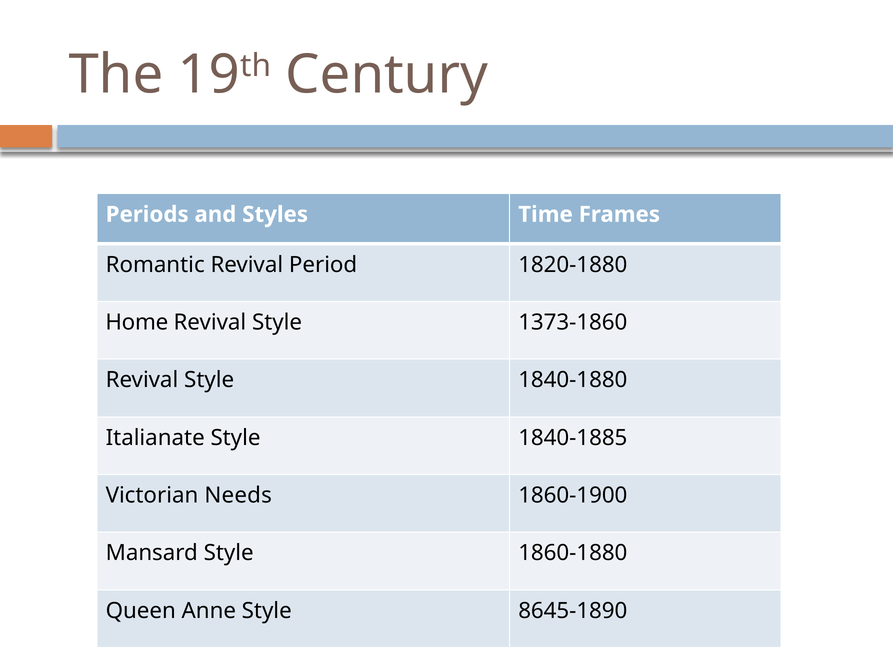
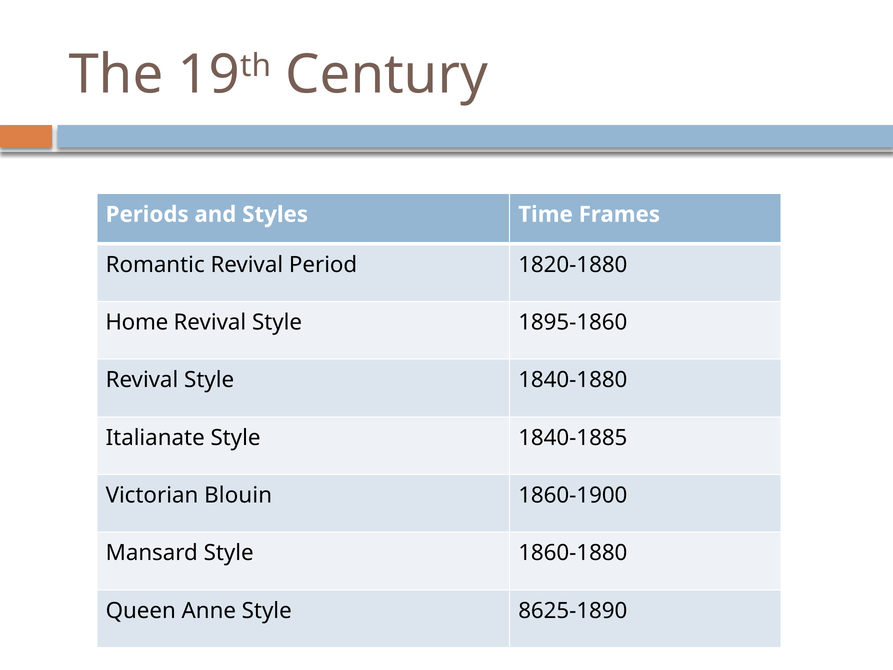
1373-1860: 1373-1860 -> 1895-1860 (573, 322)
Needs: Needs -> Blouin (238, 495)
8645-1890: 8645-1890 -> 8625-1890 (573, 611)
